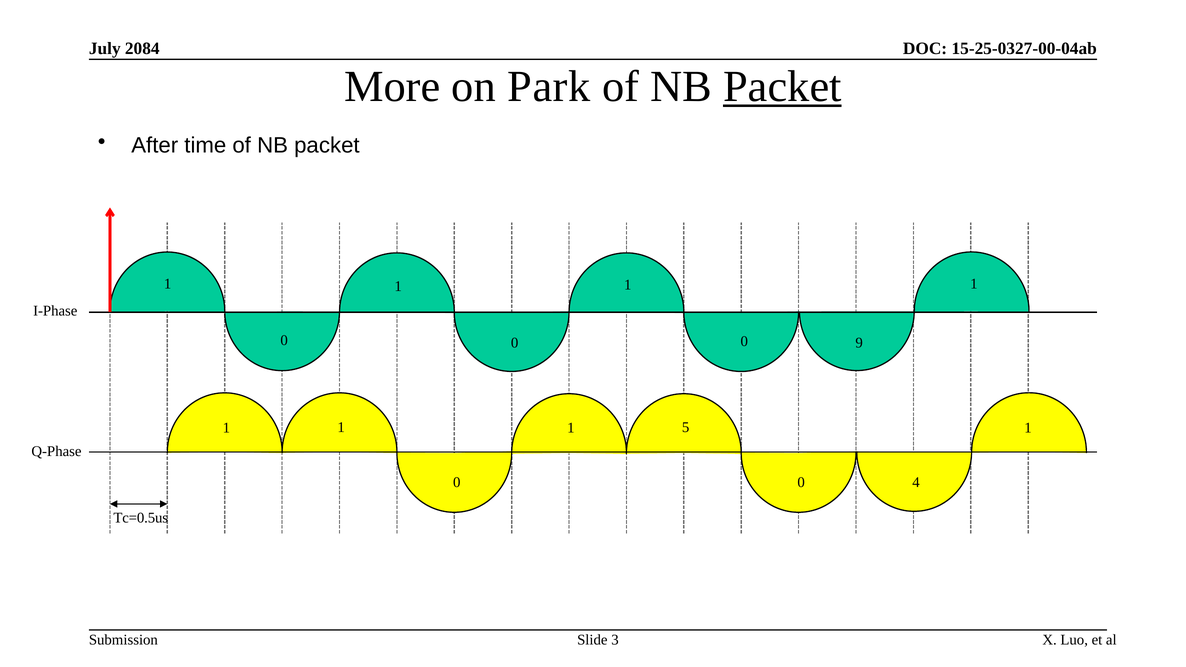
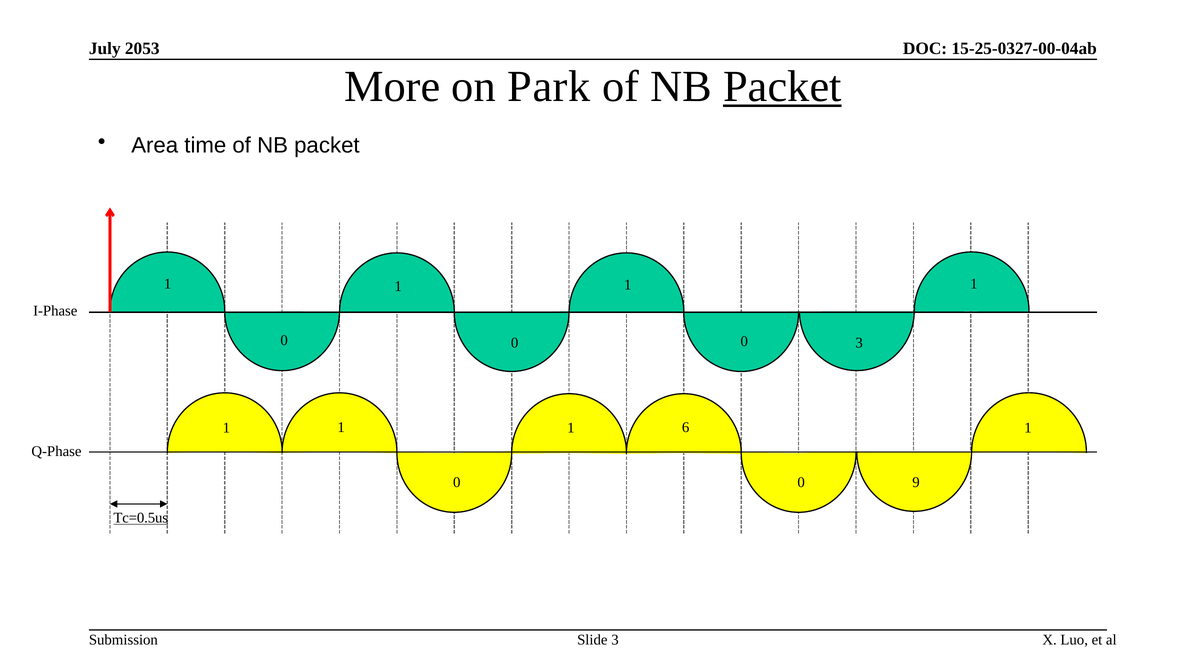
2084: 2084 -> 2053 (142, 49)
After: After -> Area (155, 145)
0 9: 9 -> 3 (859, 343)
5: 5 -> 6 (686, 427)
4: 4 -> 9 (916, 483)
Tc=0.5us underline: none -> present (141, 518)
